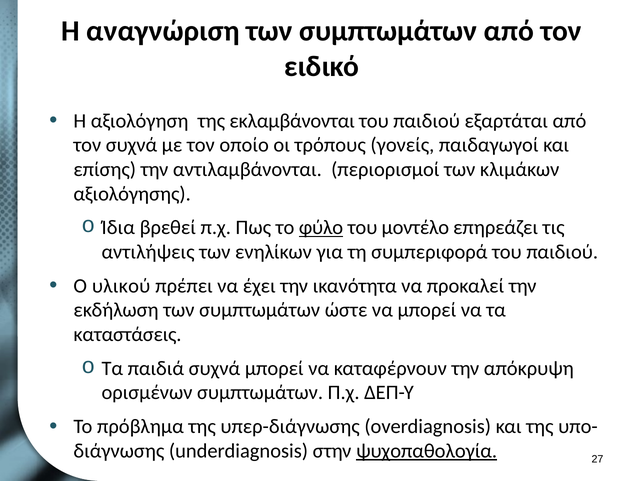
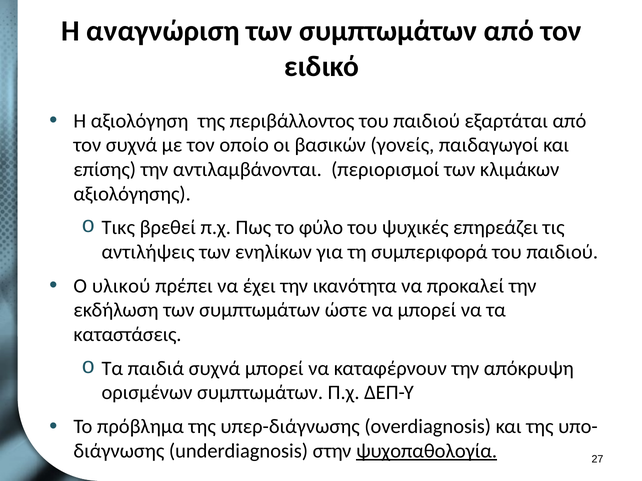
εκλαμβάνονται: εκλαμβάνονται -> περιβάλλοντος (292, 121)
τρόπους: τρόπους -> βασικών (330, 145)
Ίδια: Ίδια -> Τικς (118, 228)
φύλο underline: present -> none (321, 228)
μοντέλο: μοντέλο -> ψυχικές (415, 228)
